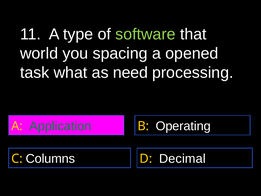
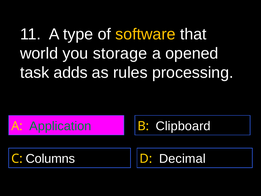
software colour: light green -> yellow (145, 34)
spacing: spacing -> storage (120, 53)
what: what -> adds (71, 72)
need: need -> rules (130, 72)
Operating: Operating -> Clipboard (183, 126)
